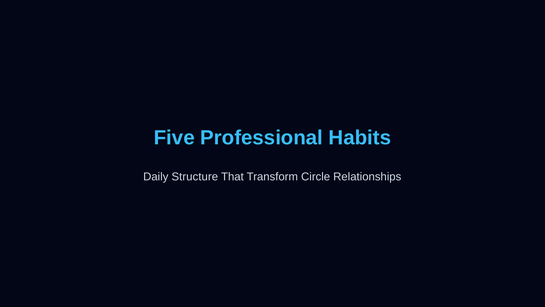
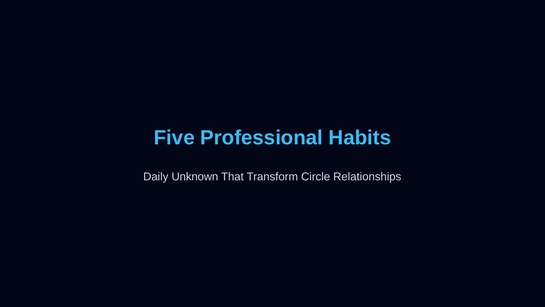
Structure: Structure -> Unknown (195, 177)
